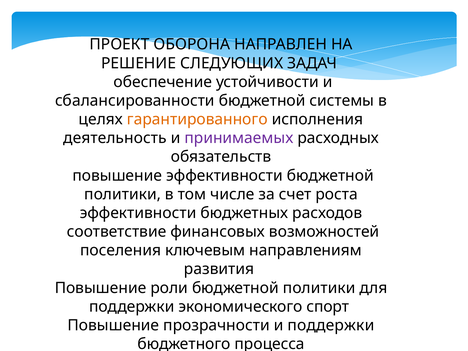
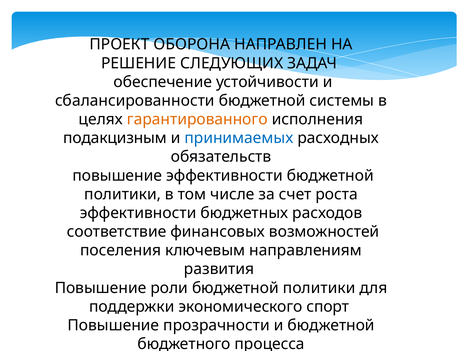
деятельность: деятельность -> подакцизным (115, 138)
принимаемых colour: purple -> blue (239, 138)
и поддержки: поддержки -> бюджетной (331, 325)
